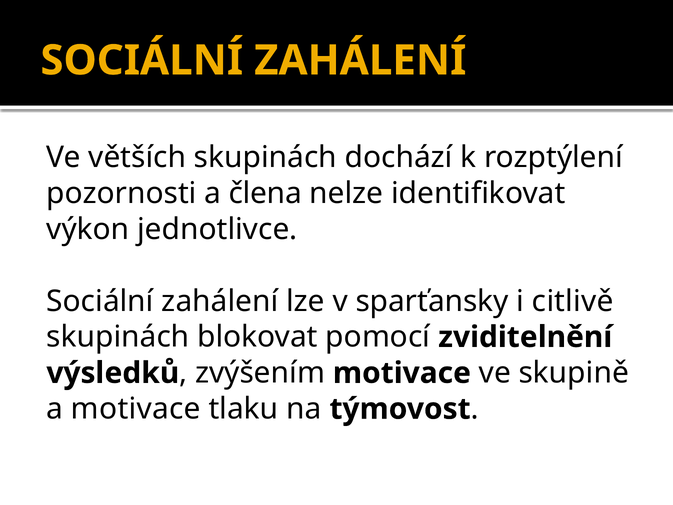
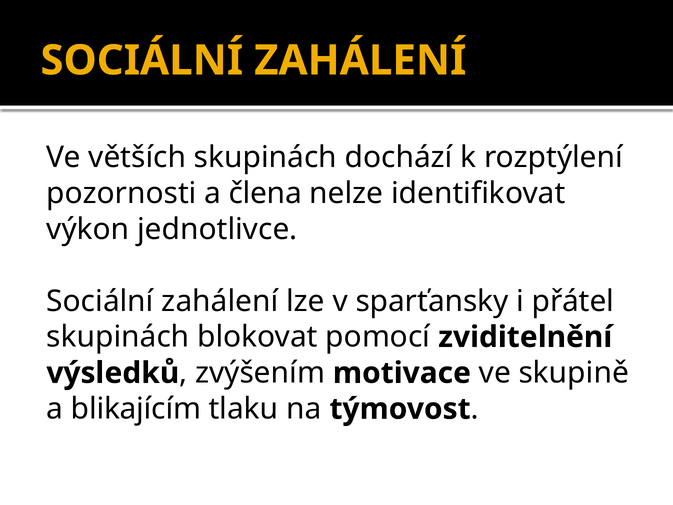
citlivě: citlivě -> přátel (573, 301)
a motivace: motivace -> blikajícím (136, 409)
